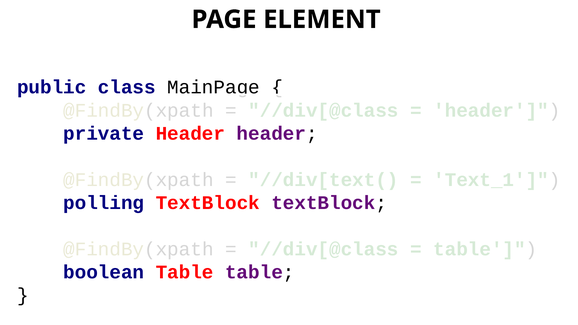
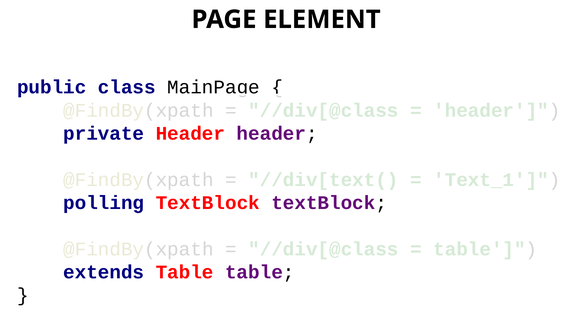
boolean: boolean -> extends (104, 272)
